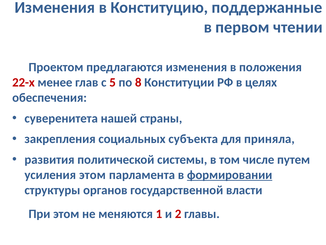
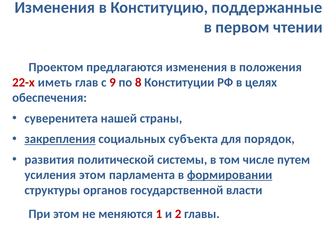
менее: менее -> иметь (55, 82)
5: 5 -> 9 (113, 82)
закрепления underline: none -> present (60, 139)
приняла: приняла -> порядок (269, 139)
